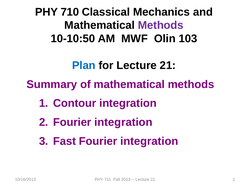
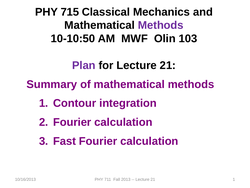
710: 710 -> 715 (70, 12)
Plan colour: blue -> purple (84, 65)
integration: integration -> calculation (123, 122)
Fast Fourier integration: integration -> calculation (149, 141)
